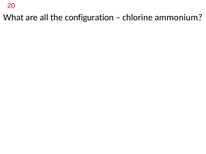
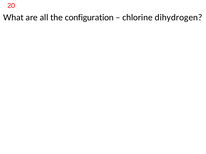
ammonium: ammonium -> dihydrogen (179, 17)
